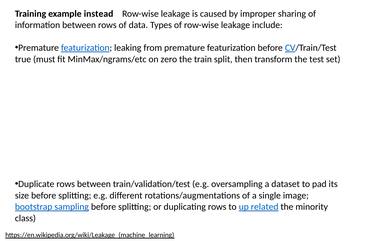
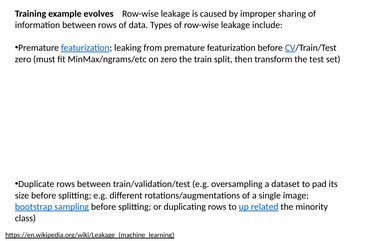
instead: instead -> evolves (99, 14)
true: true -> zero (23, 59)
